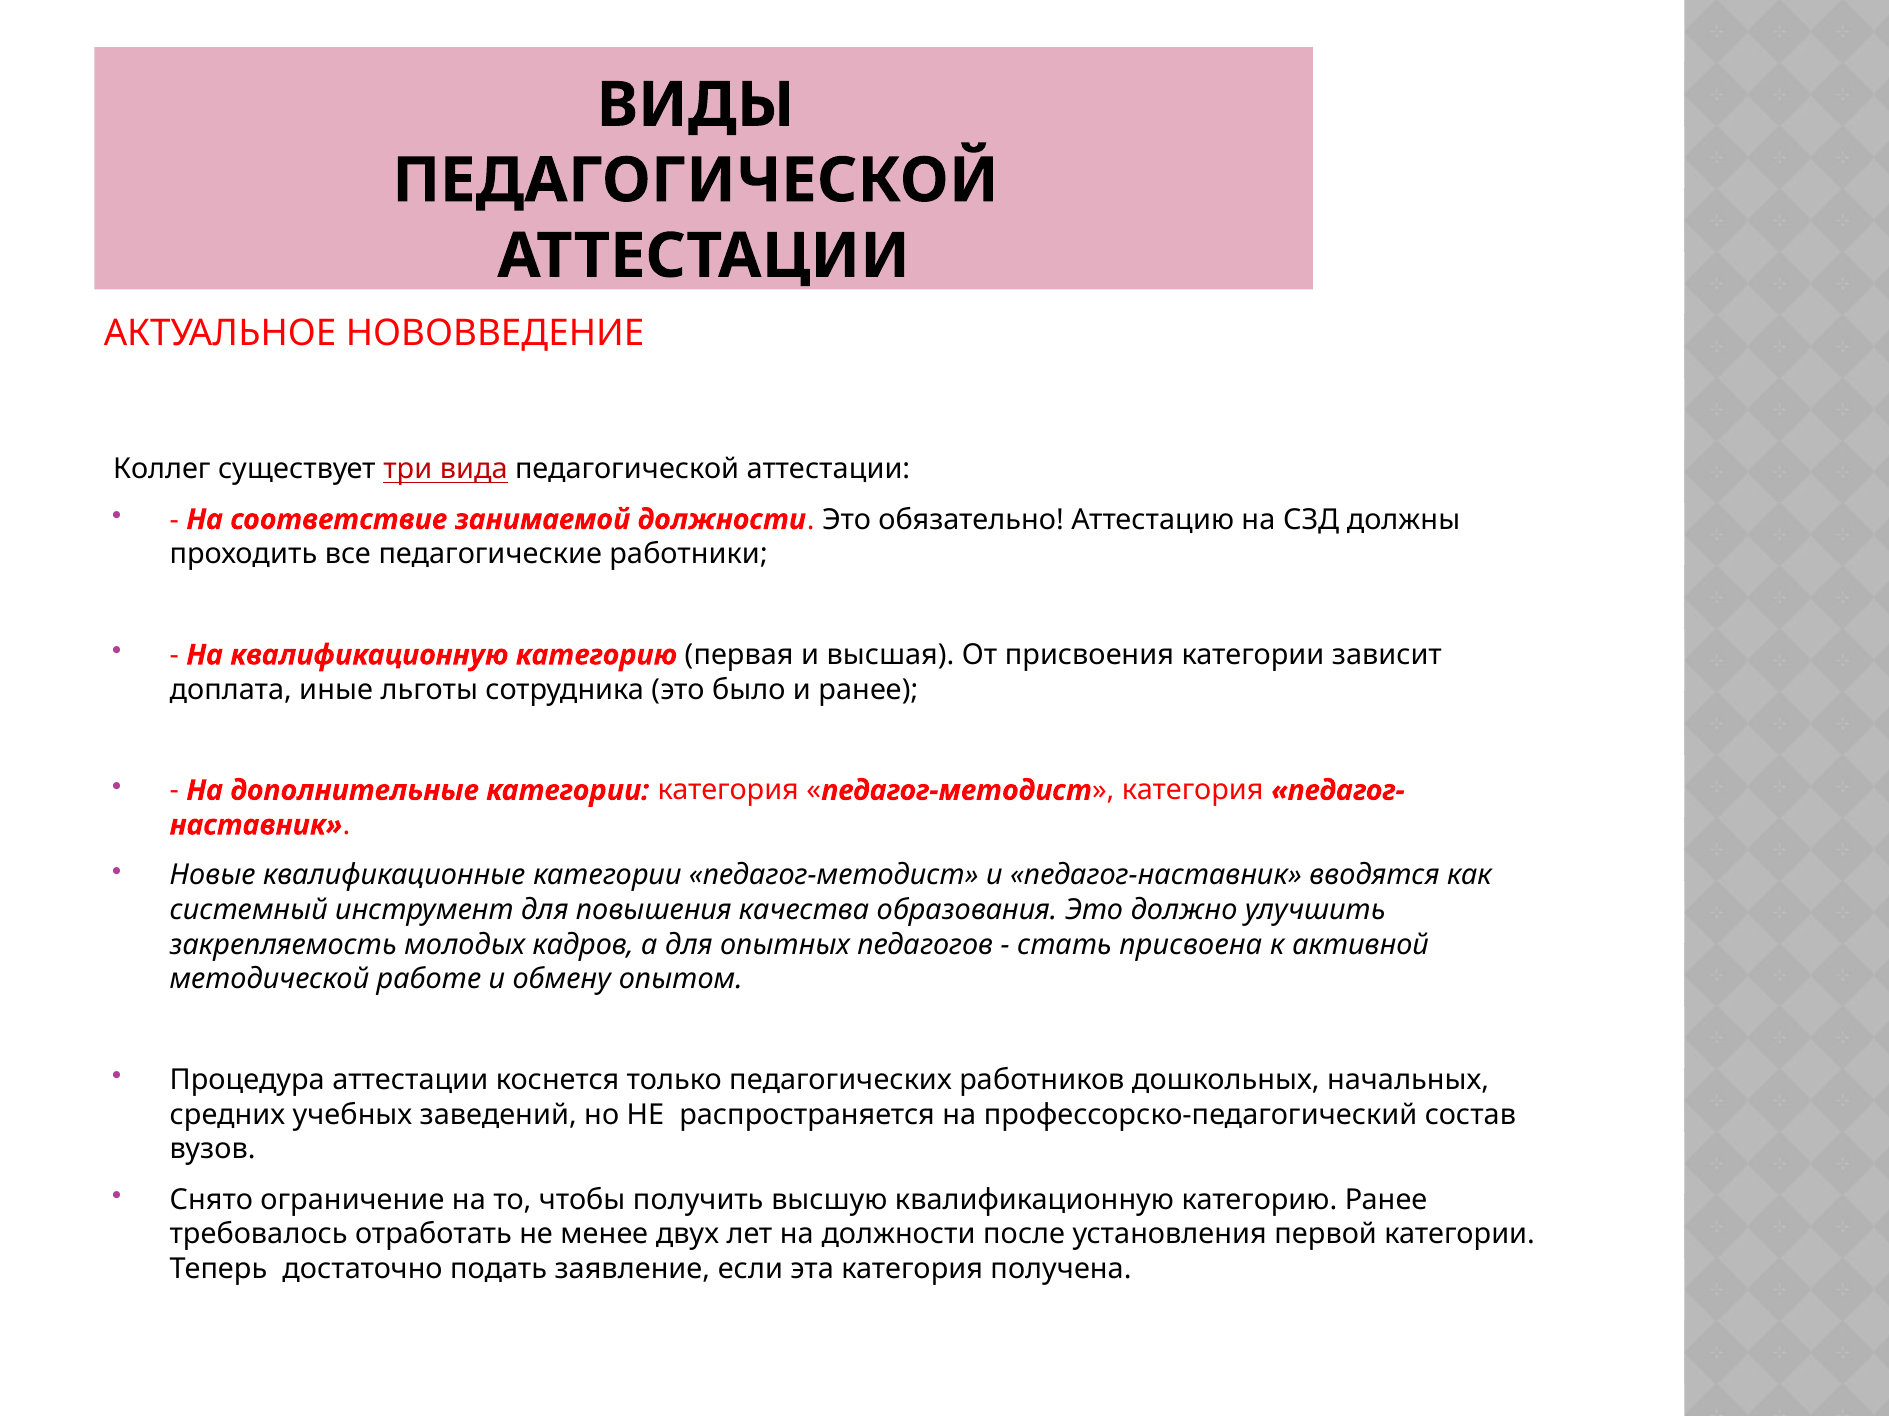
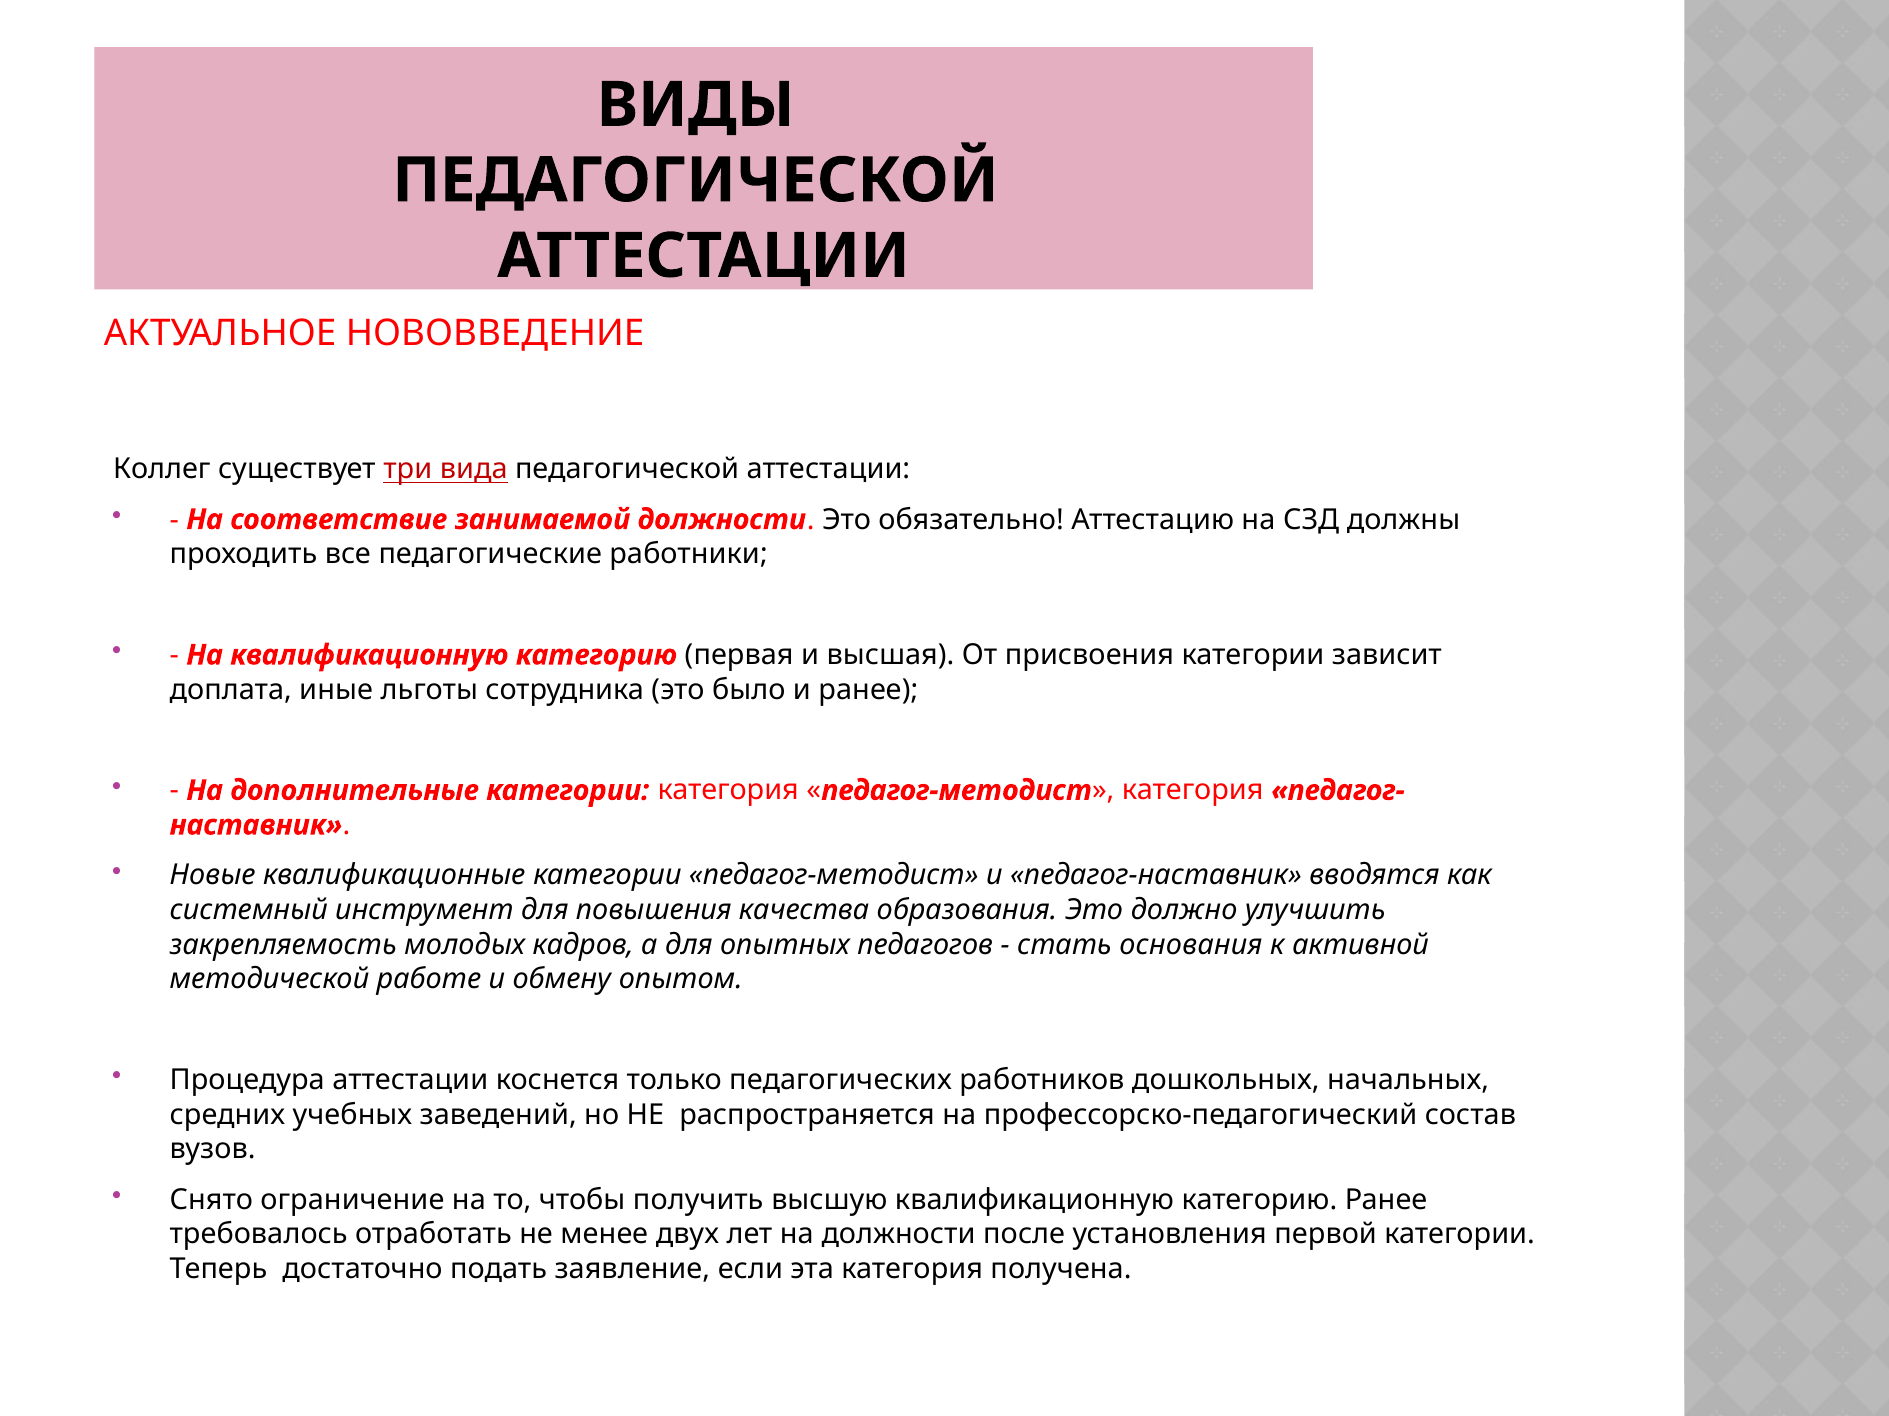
присвоена: присвоена -> основания (1191, 945)
